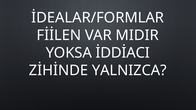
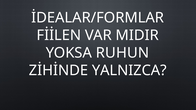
İDDİACI: İDDİACI -> RUHUN (122, 53)
